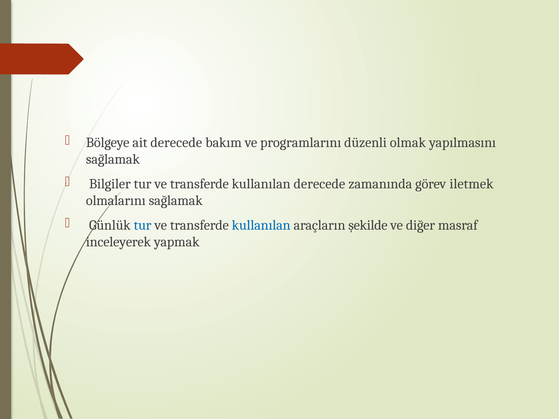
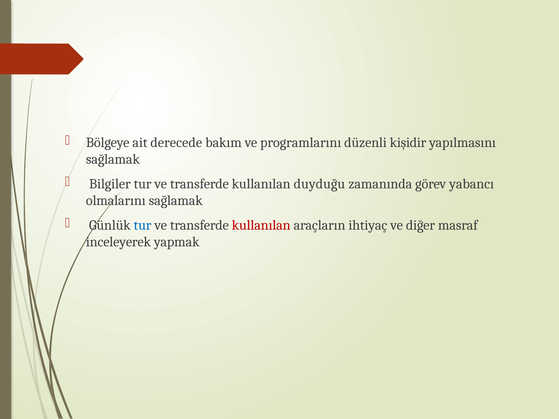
olmak: olmak -> kişidir (408, 143)
kullanılan derecede: derecede -> duyduğu (319, 184)
iletmek: iletmek -> yabancı (472, 184)
kullanılan colour: blue -> red (261, 225)
şekilde: şekilde -> ihtiyaç (368, 225)
